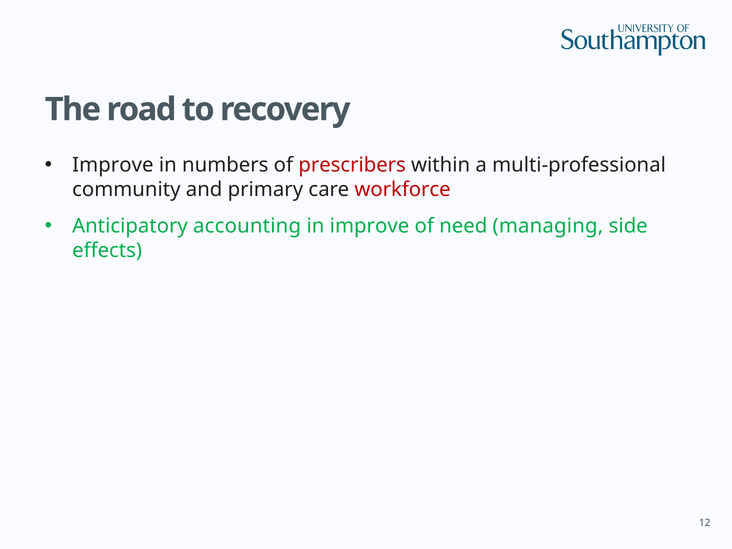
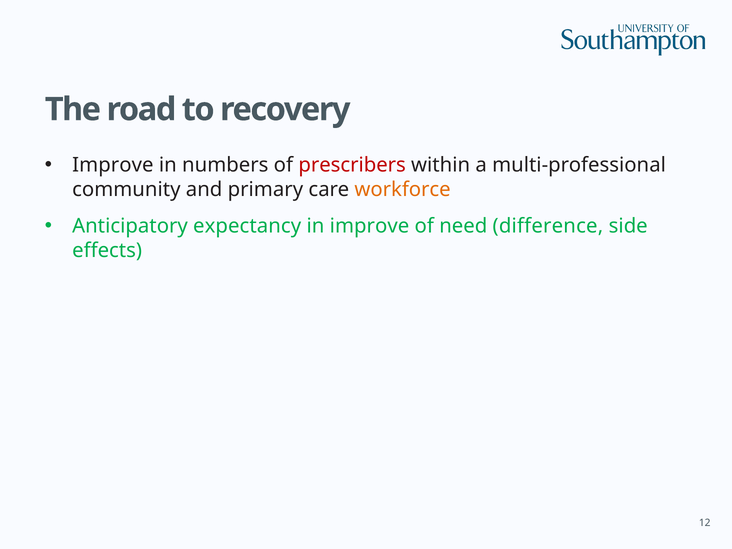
workforce colour: red -> orange (403, 189)
accounting: accounting -> expectancy (247, 226)
managing: managing -> difference (548, 226)
